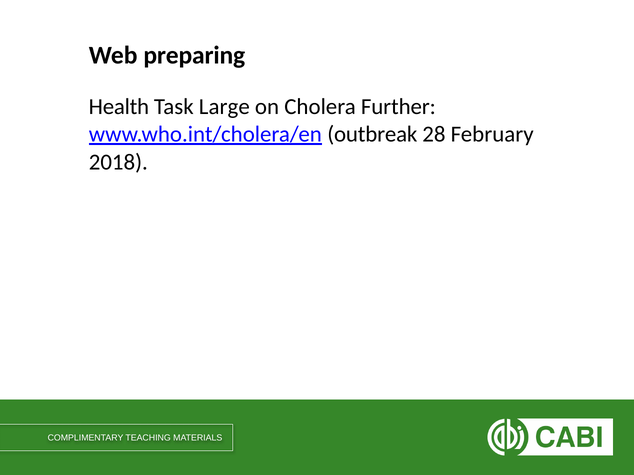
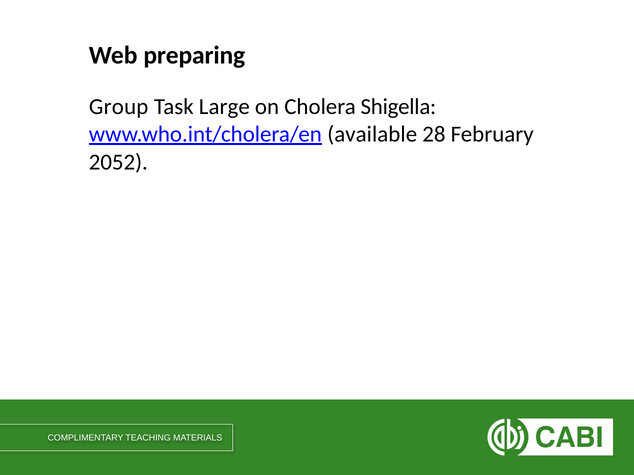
Health: Health -> Group (119, 107)
Further: Further -> Shigella (398, 107)
outbreak: outbreak -> available (372, 134)
2018: 2018 -> 2052 (118, 162)
